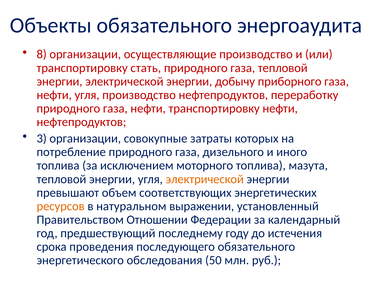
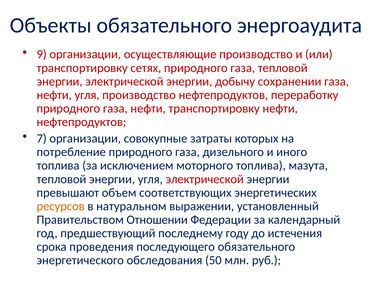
8: 8 -> 9 (42, 54)
стать: стать -> сетях (146, 68)
приборного: приборного -> сохранении (290, 81)
3: 3 -> 7 (42, 138)
электрической colour: orange -> red (205, 179)
